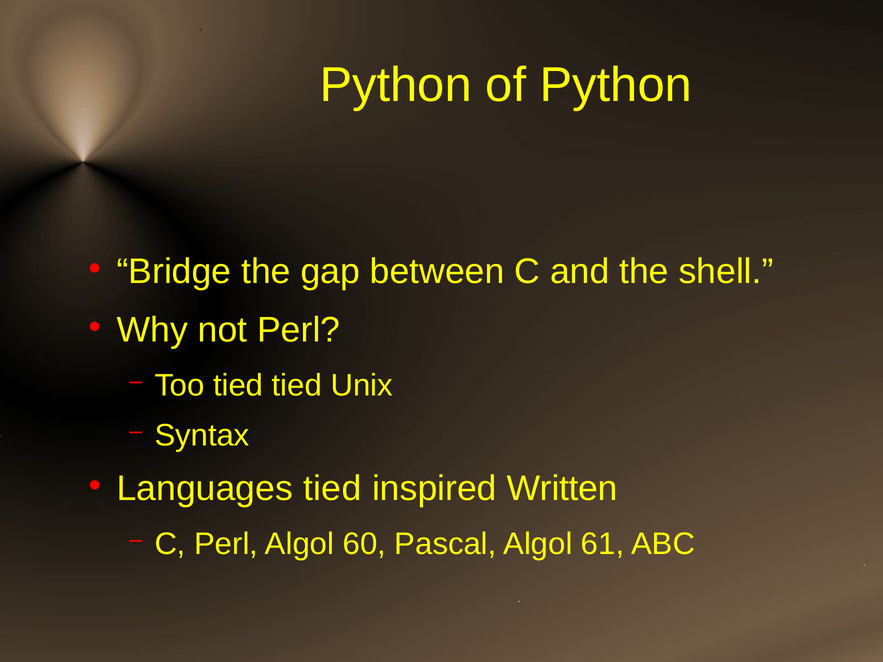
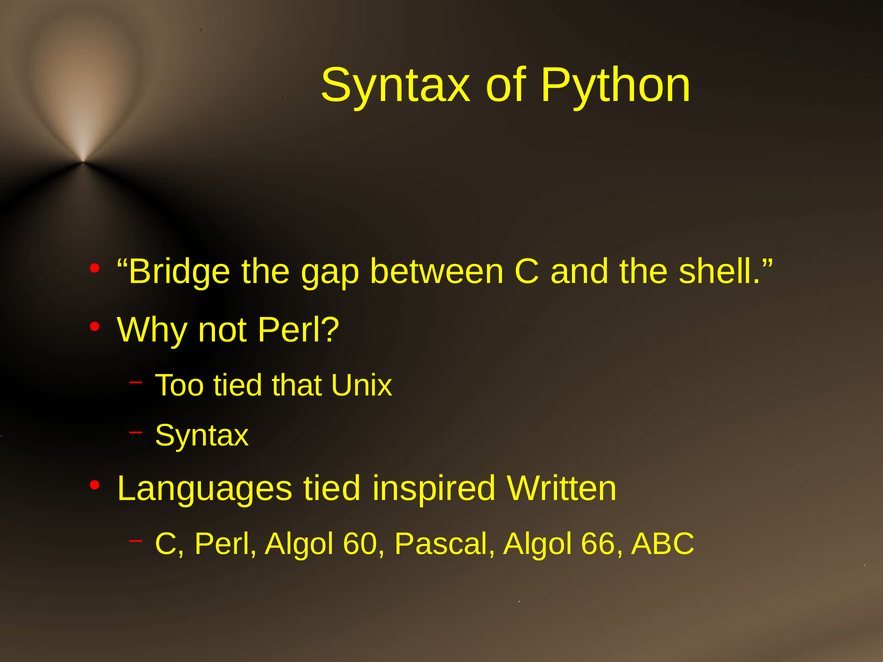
Python: Python -> Syntax (395, 85)
tied tied: tied -> that (297, 385)
61: 61 -> 66 (603, 544)
